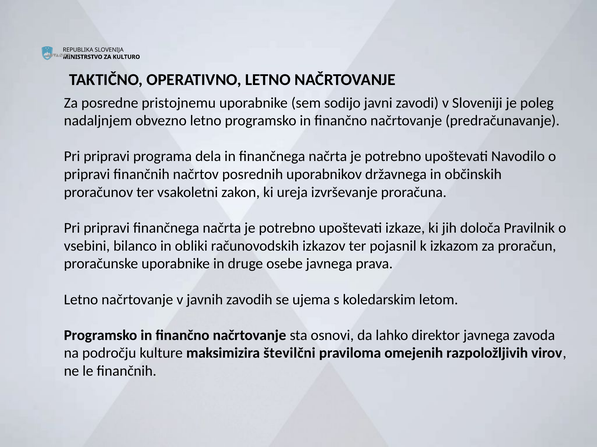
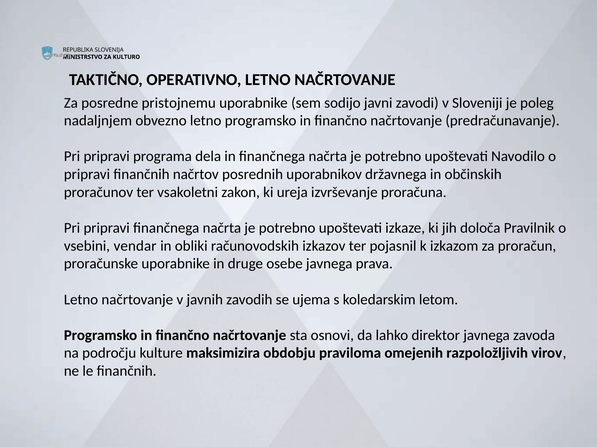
bilanco: bilanco -> vendar (135, 246)
številčni: številčni -> obdobju (289, 354)
